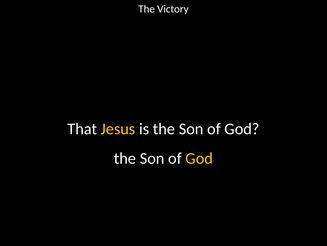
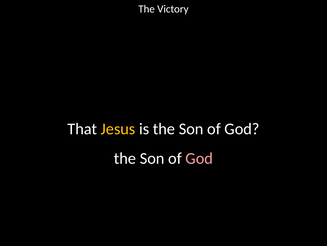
God colour: yellow -> pink (199, 158)
